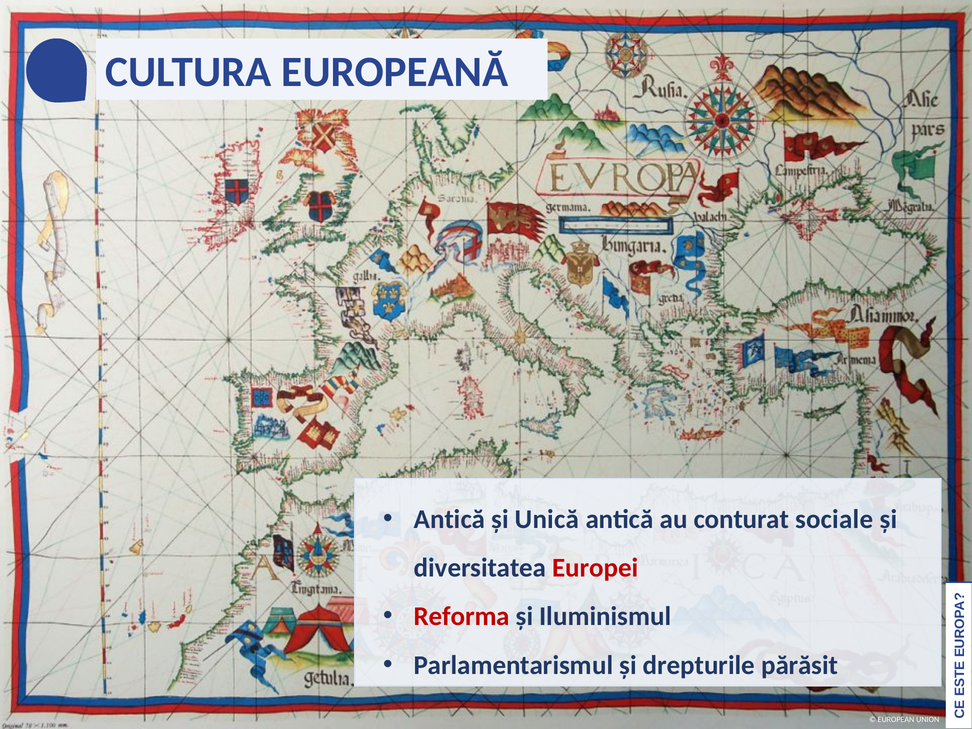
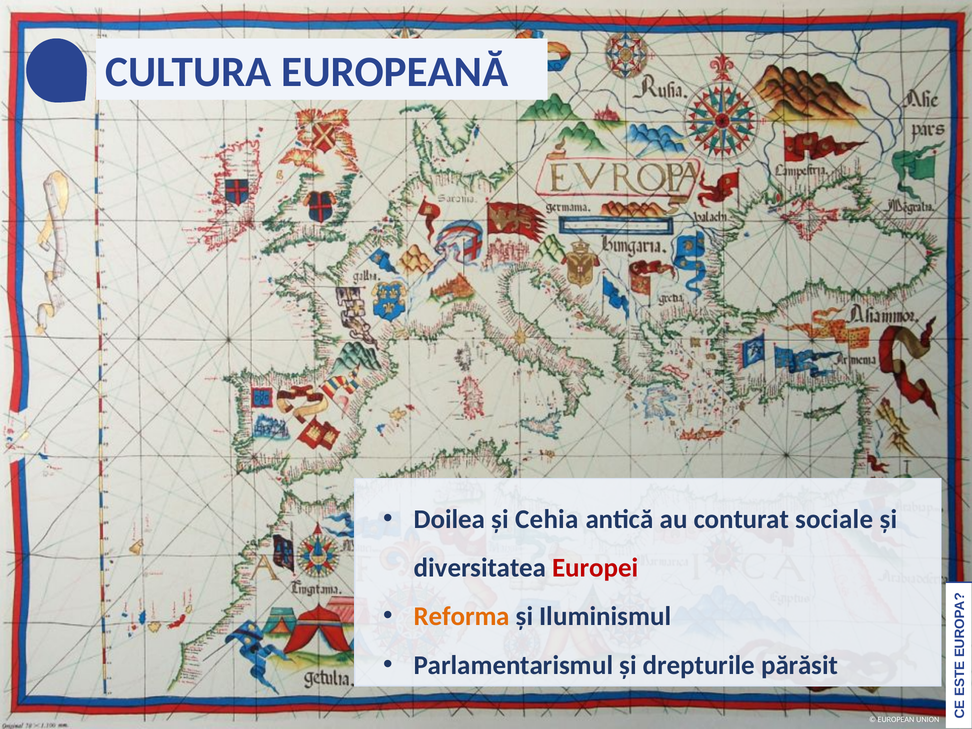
Antică: Antică -> Doilea (450, 519)
Unică: Unică -> Cehia (547, 519)
Reforma colour: red -> orange (462, 617)
